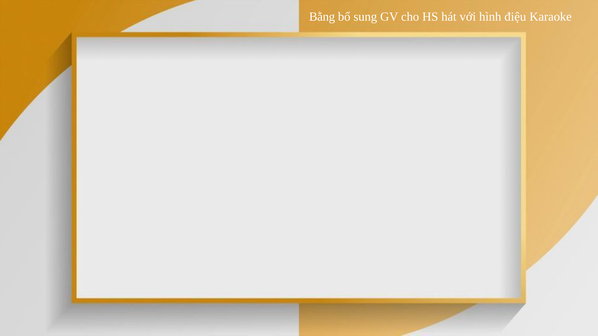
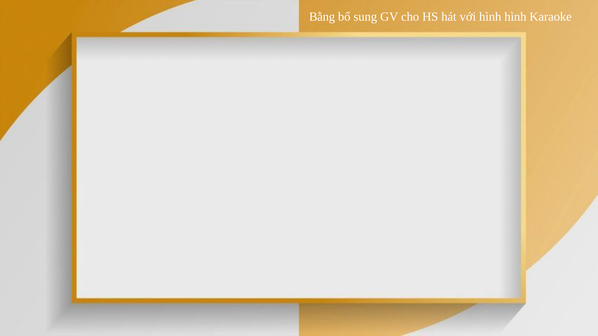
hình điệu: điệu -> hình (515, 17)
